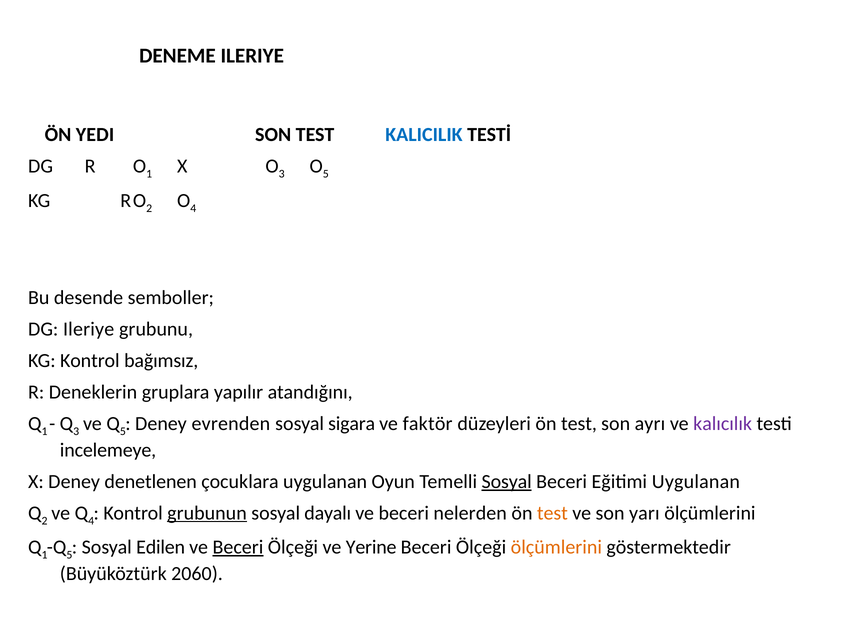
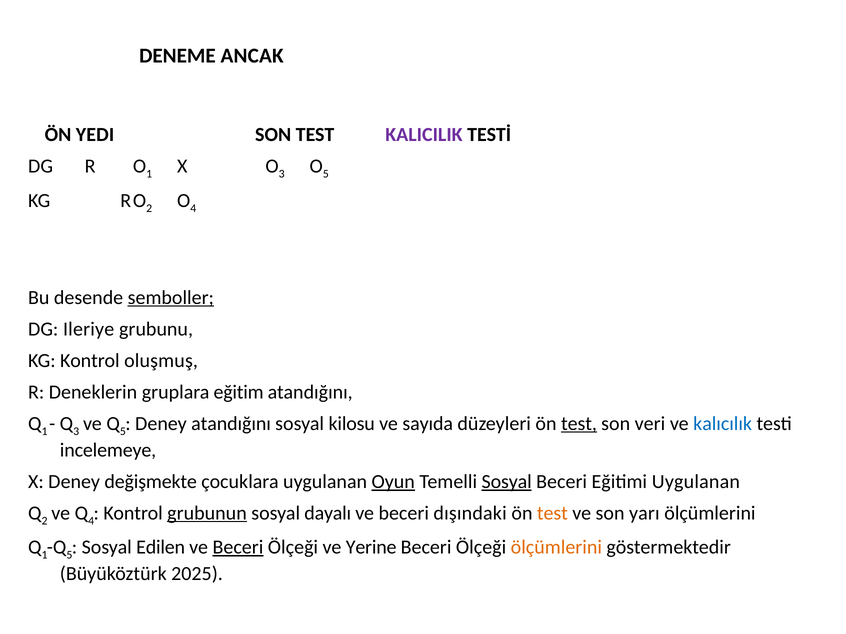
DENEME ILERIYE: ILERIYE -> ANCAK (252, 56)
KALICILIK colour: blue -> purple (424, 135)
semboller underline: none -> present (171, 298)
bağımsız: bağımsız -> oluşmuş (161, 361)
yapılır: yapılır -> eğitim (239, 392)
Deney evrenden: evrenden -> atandığını (231, 424)
sigara: sigara -> kilosu (352, 424)
faktör: faktör -> sayıda (428, 424)
test underline: none -> present (579, 424)
ayrı: ayrı -> veri (650, 424)
kalıcılık colour: purple -> blue (723, 424)
denetlenen: denetlenen -> değişmekte (151, 482)
Oyun underline: none -> present (393, 482)
nelerden: nelerden -> dışındaki (470, 513)
2060: 2060 -> 2025 (197, 574)
